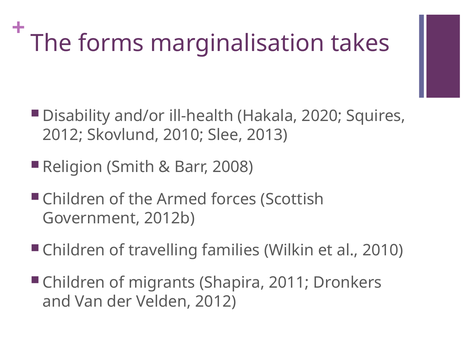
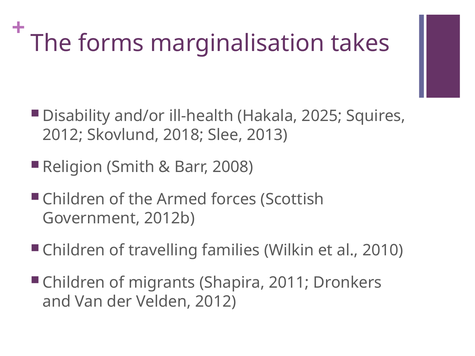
2020: 2020 -> 2025 (322, 116)
Skovlund 2010: 2010 -> 2018 (183, 135)
